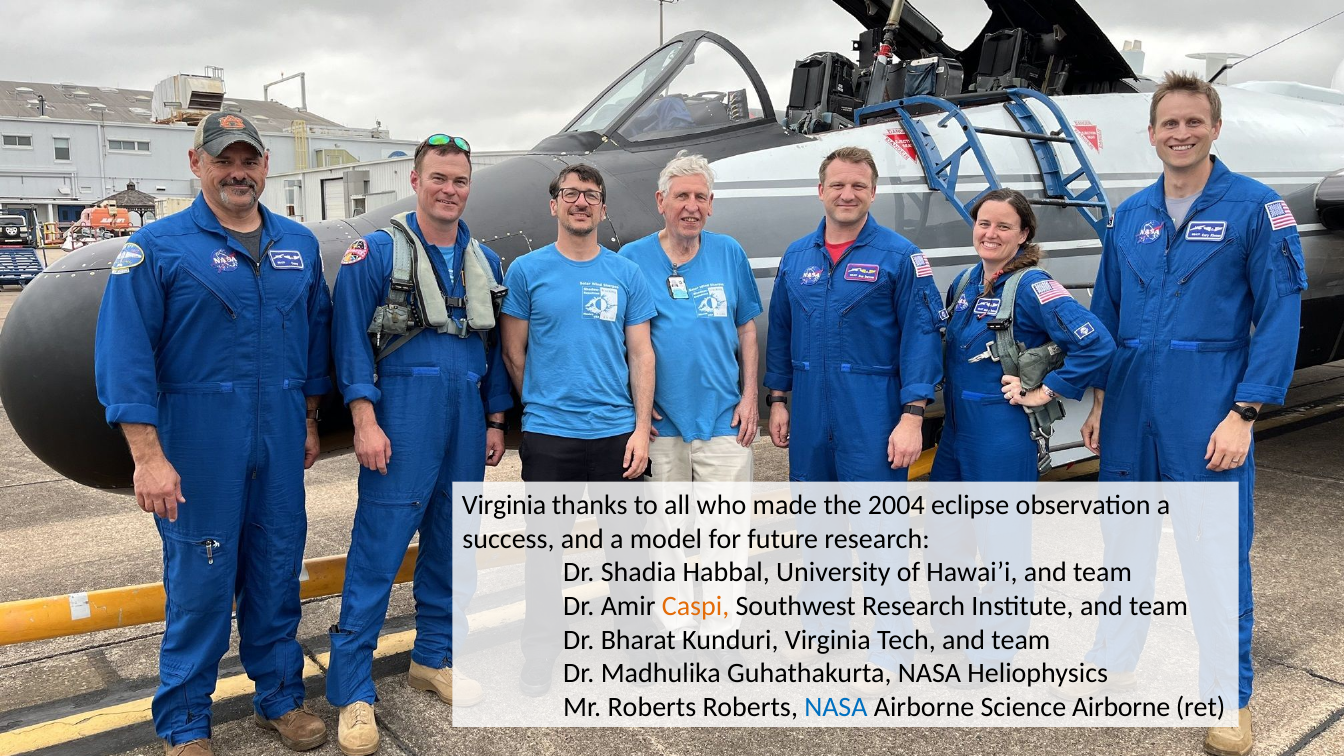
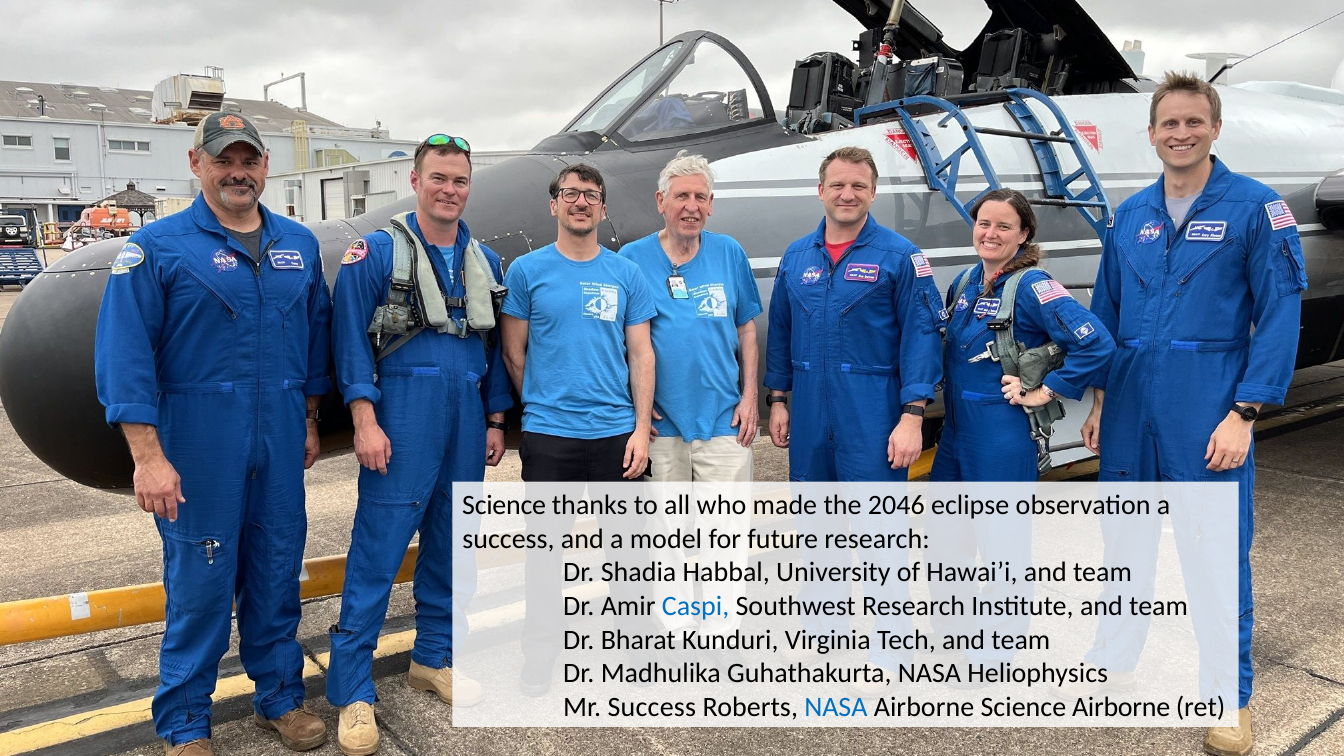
Virginia: Virginia -> Science (504, 505)
2004: 2004 -> 2046 (896, 505)
Caspi colour: orange -> blue (696, 606)
Mr Roberts: Roberts -> Success (652, 707)
